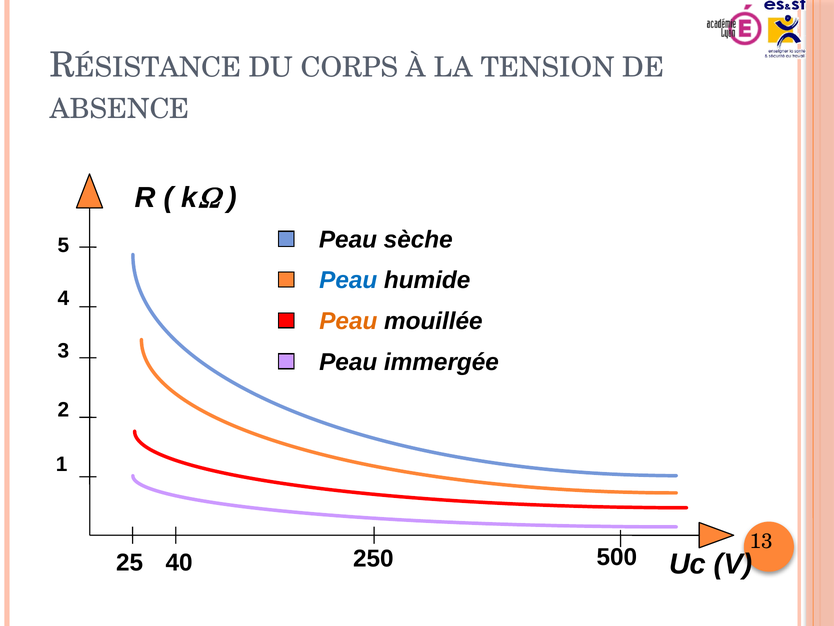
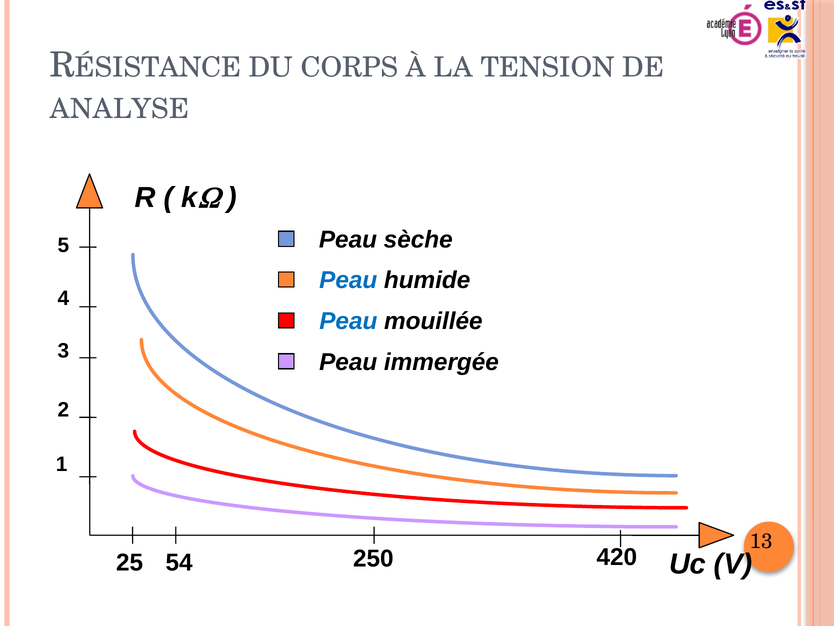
ABSENCE: ABSENCE -> ANALYSE (120, 109)
Peau colour: orange -> blue (348, 321)
40: 40 -> 54 (179, 562)
500: 500 -> 420 (617, 557)
